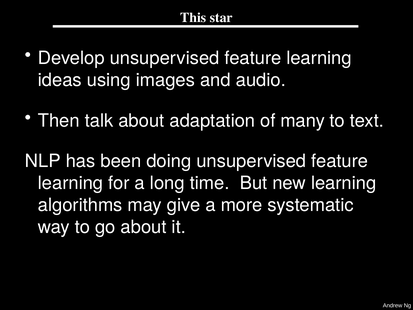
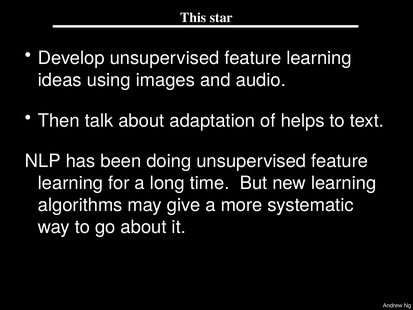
many: many -> helps (303, 121)
